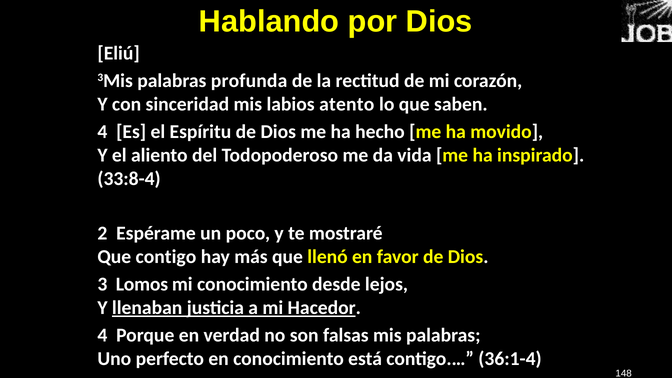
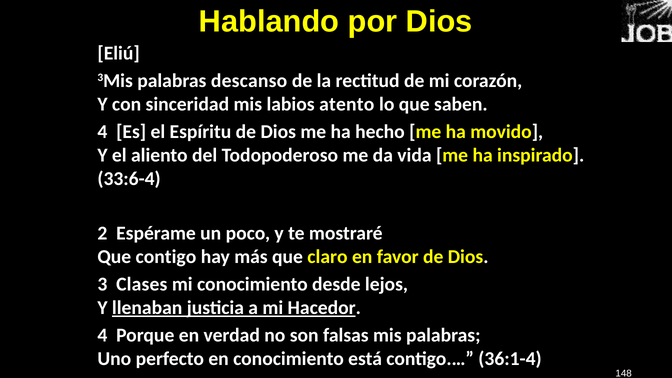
profunda: profunda -> descanso (249, 81)
33:8-4: 33:8-4 -> 33:6-4 (129, 179)
llenó: llenó -> claro (327, 257)
Lomos: Lomos -> Clases (142, 284)
